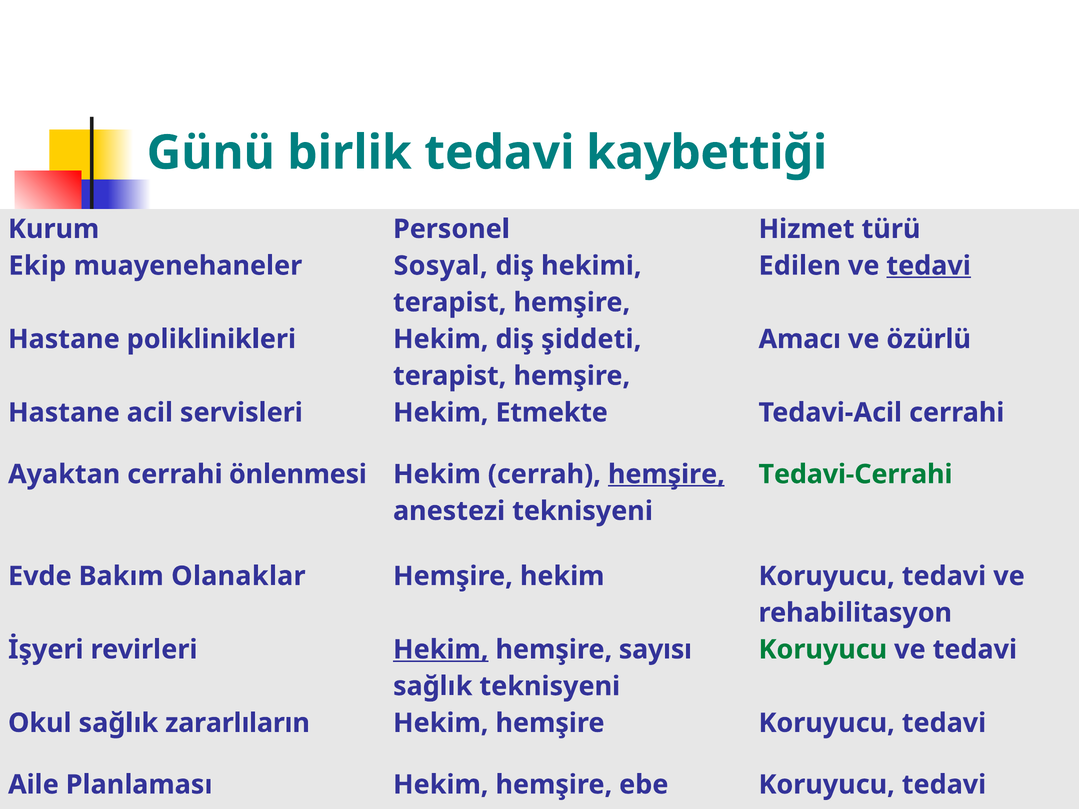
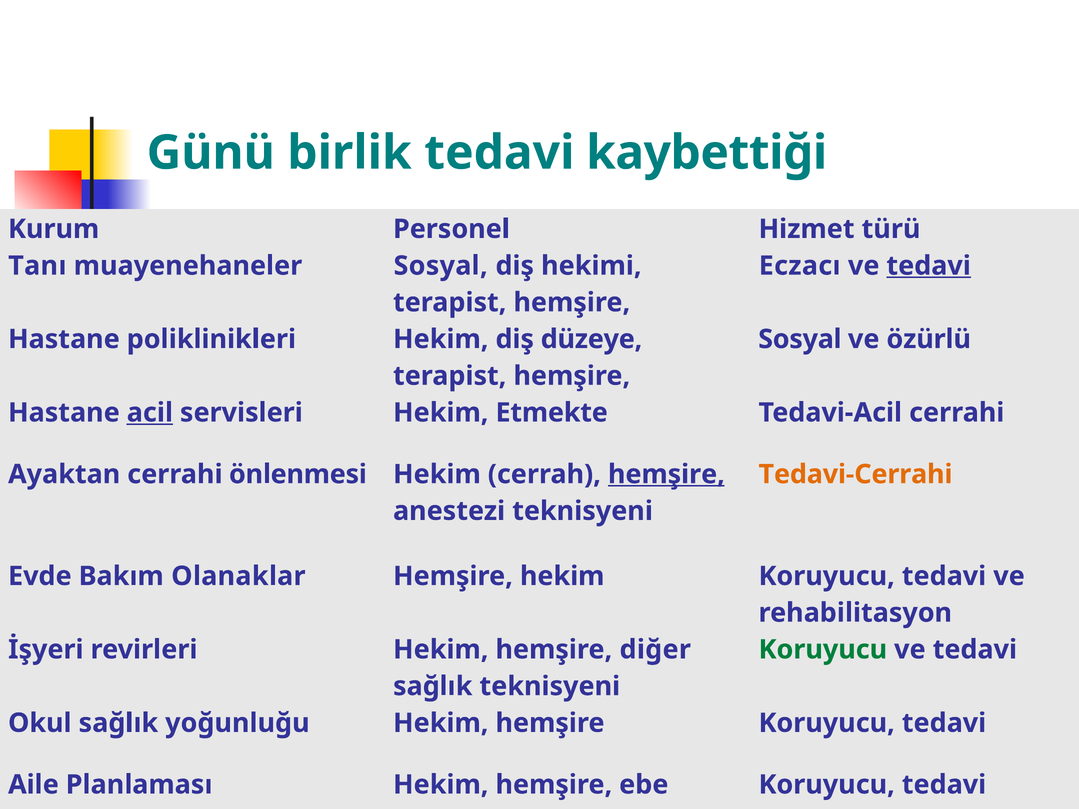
Ekip: Ekip -> Tanı (37, 266)
Edilen: Edilen -> Eczacı (800, 266)
şiddeti: şiddeti -> düzeye (591, 339)
Amacı: Amacı -> Sosyal (800, 339)
acil underline: none -> present (150, 413)
Tedavi-Cerrahi colour: green -> orange (856, 474)
Hekim underline: present -> none (441, 650)
sayısı: sayısı -> diğer (655, 650)
zararlıların: zararlıların -> yoğunluğu (237, 723)
